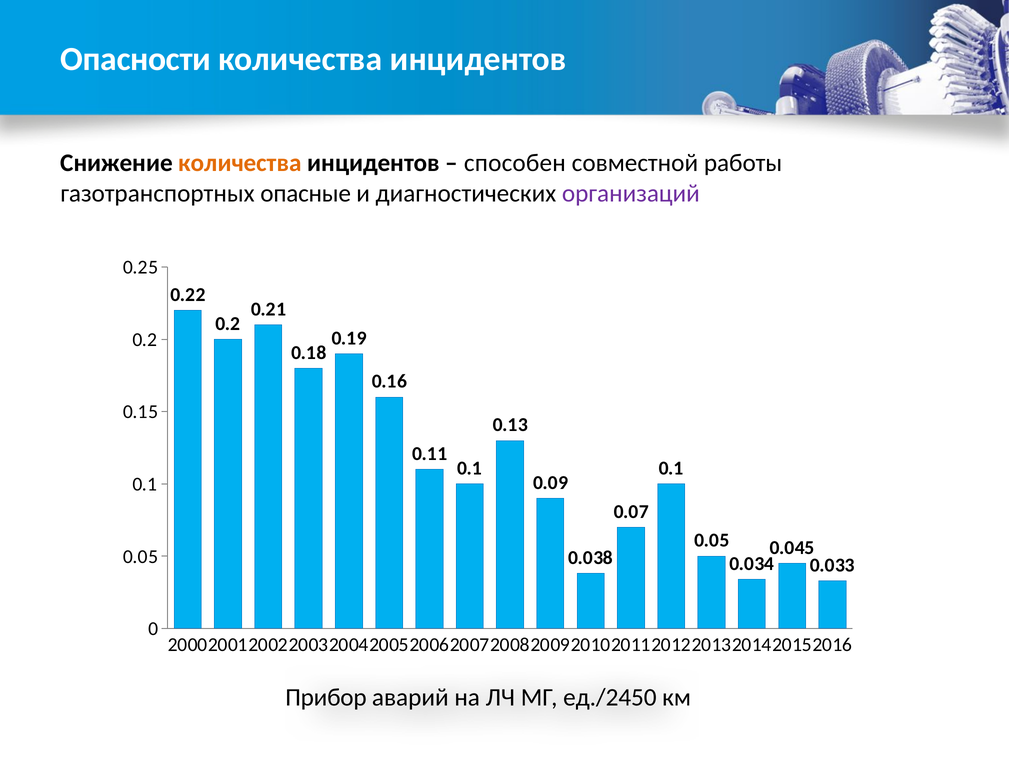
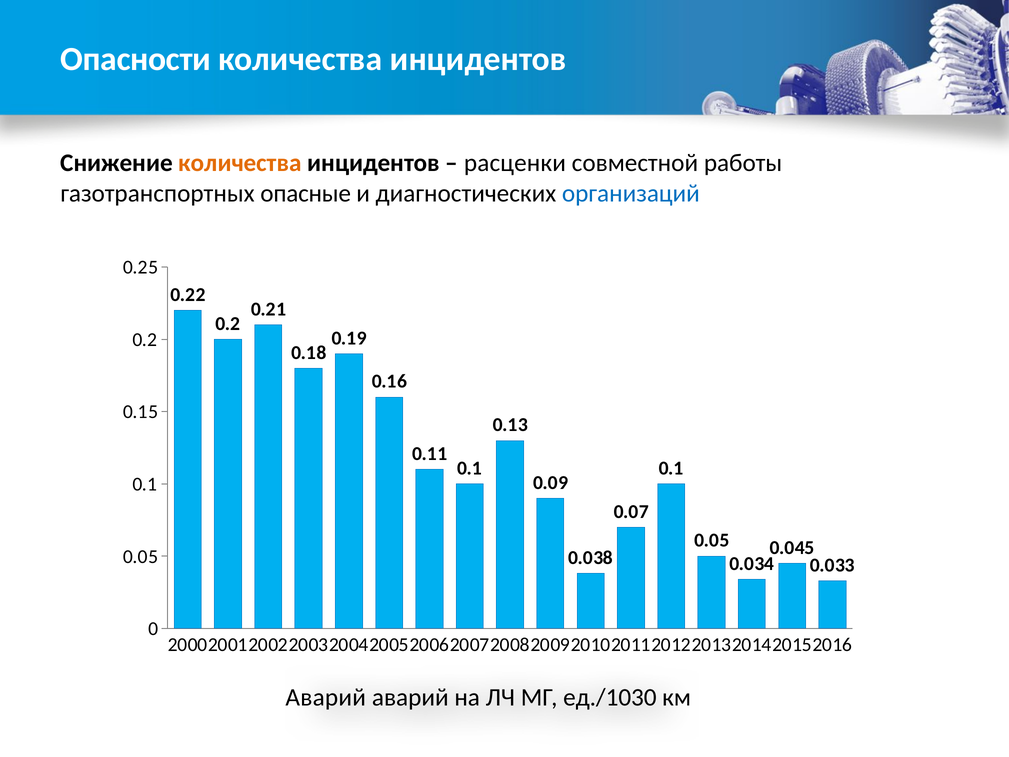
способен: способен -> расценки (515, 163)
организаций colour: purple -> blue (631, 193)
Прибор: Прибор -> Аварий (326, 697)
ед./2450: ед./2450 -> ед./1030 (610, 697)
